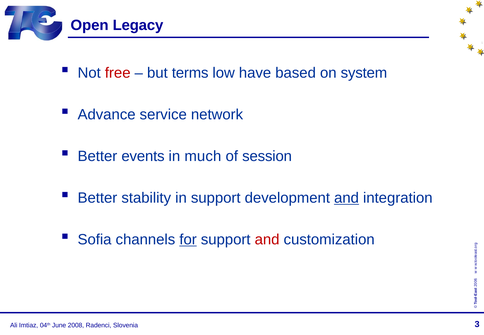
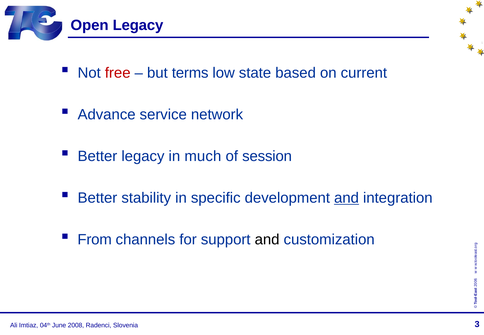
have: have -> state (255, 73)
system: system -> current (364, 73)
Better events: events -> legacy (143, 156)
in support: support -> specific (216, 198)
Sofia: Sofia -> From (95, 240)
for underline: present -> none (188, 240)
and colour: red -> black (267, 240)
